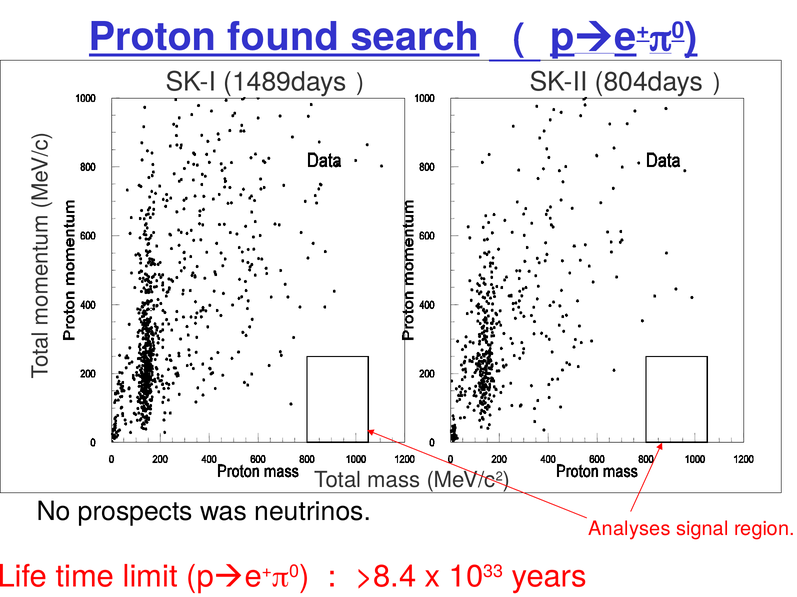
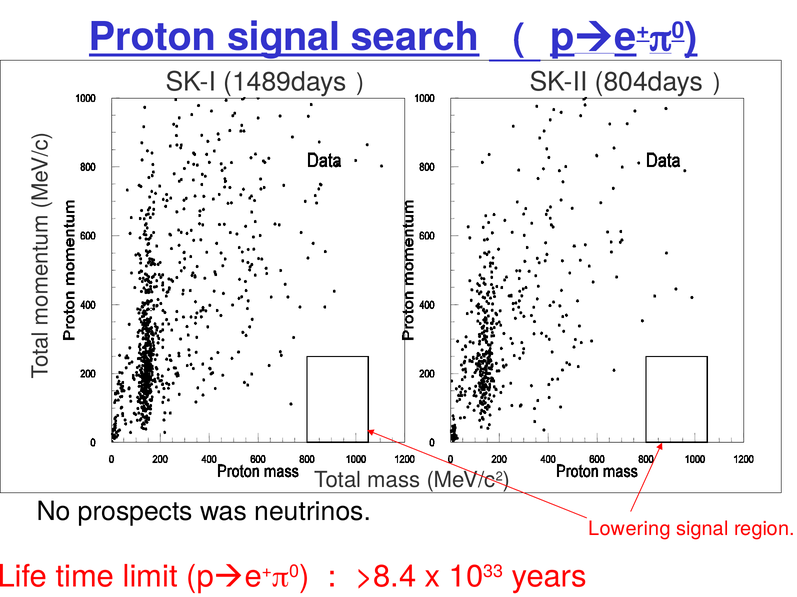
Proton found: found -> signal (284, 37)
Analyses: Analyses -> Lowering (630, 529)
